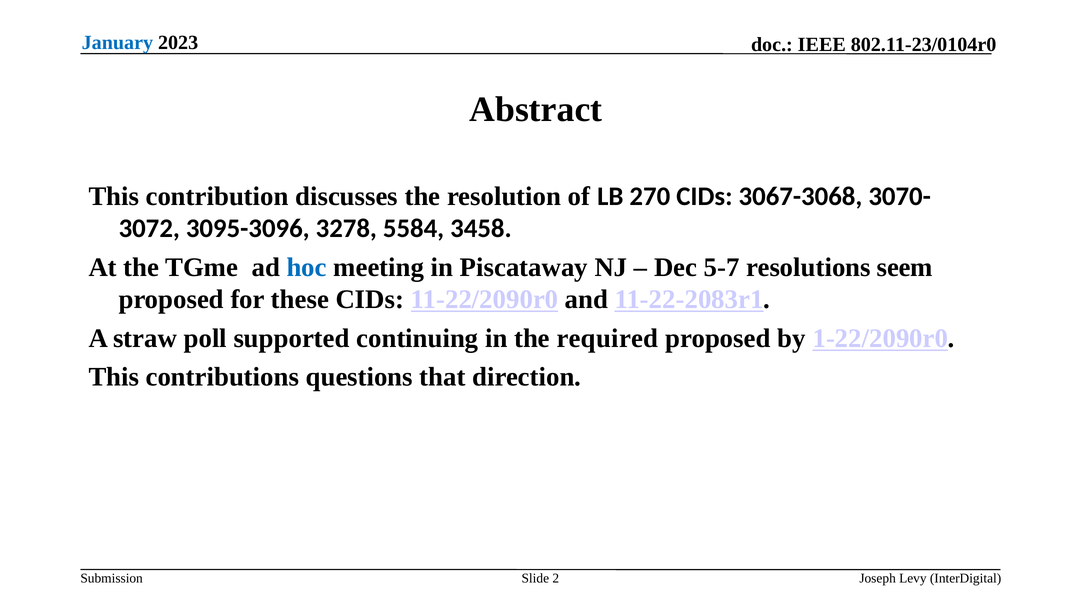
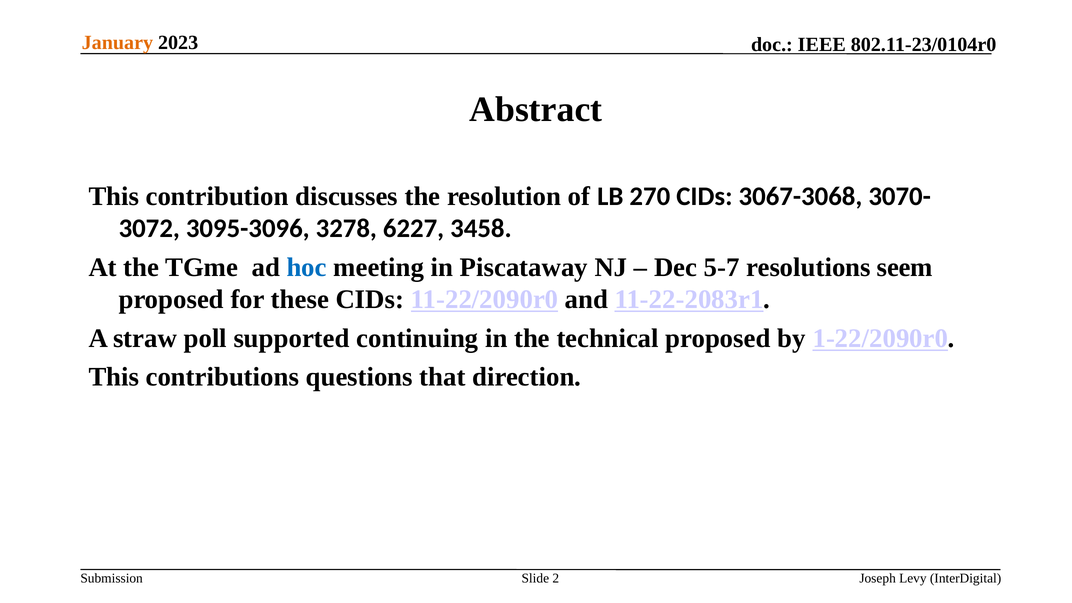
January colour: blue -> orange (117, 43)
5584: 5584 -> 6227 (414, 228)
required: required -> technical (608, 338)
